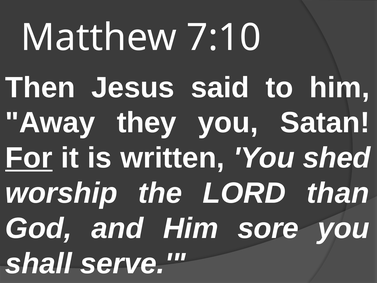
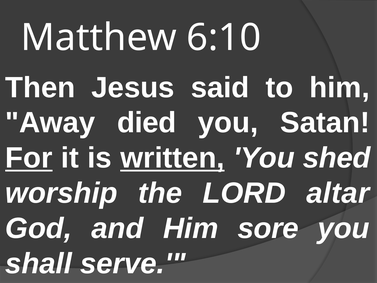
7:10: 7:10 -> 6:10 (224, 38)
they: they -> died (147, 123)
written underline: none -> present (172, 158)
than: than -> altar (338, 193)
